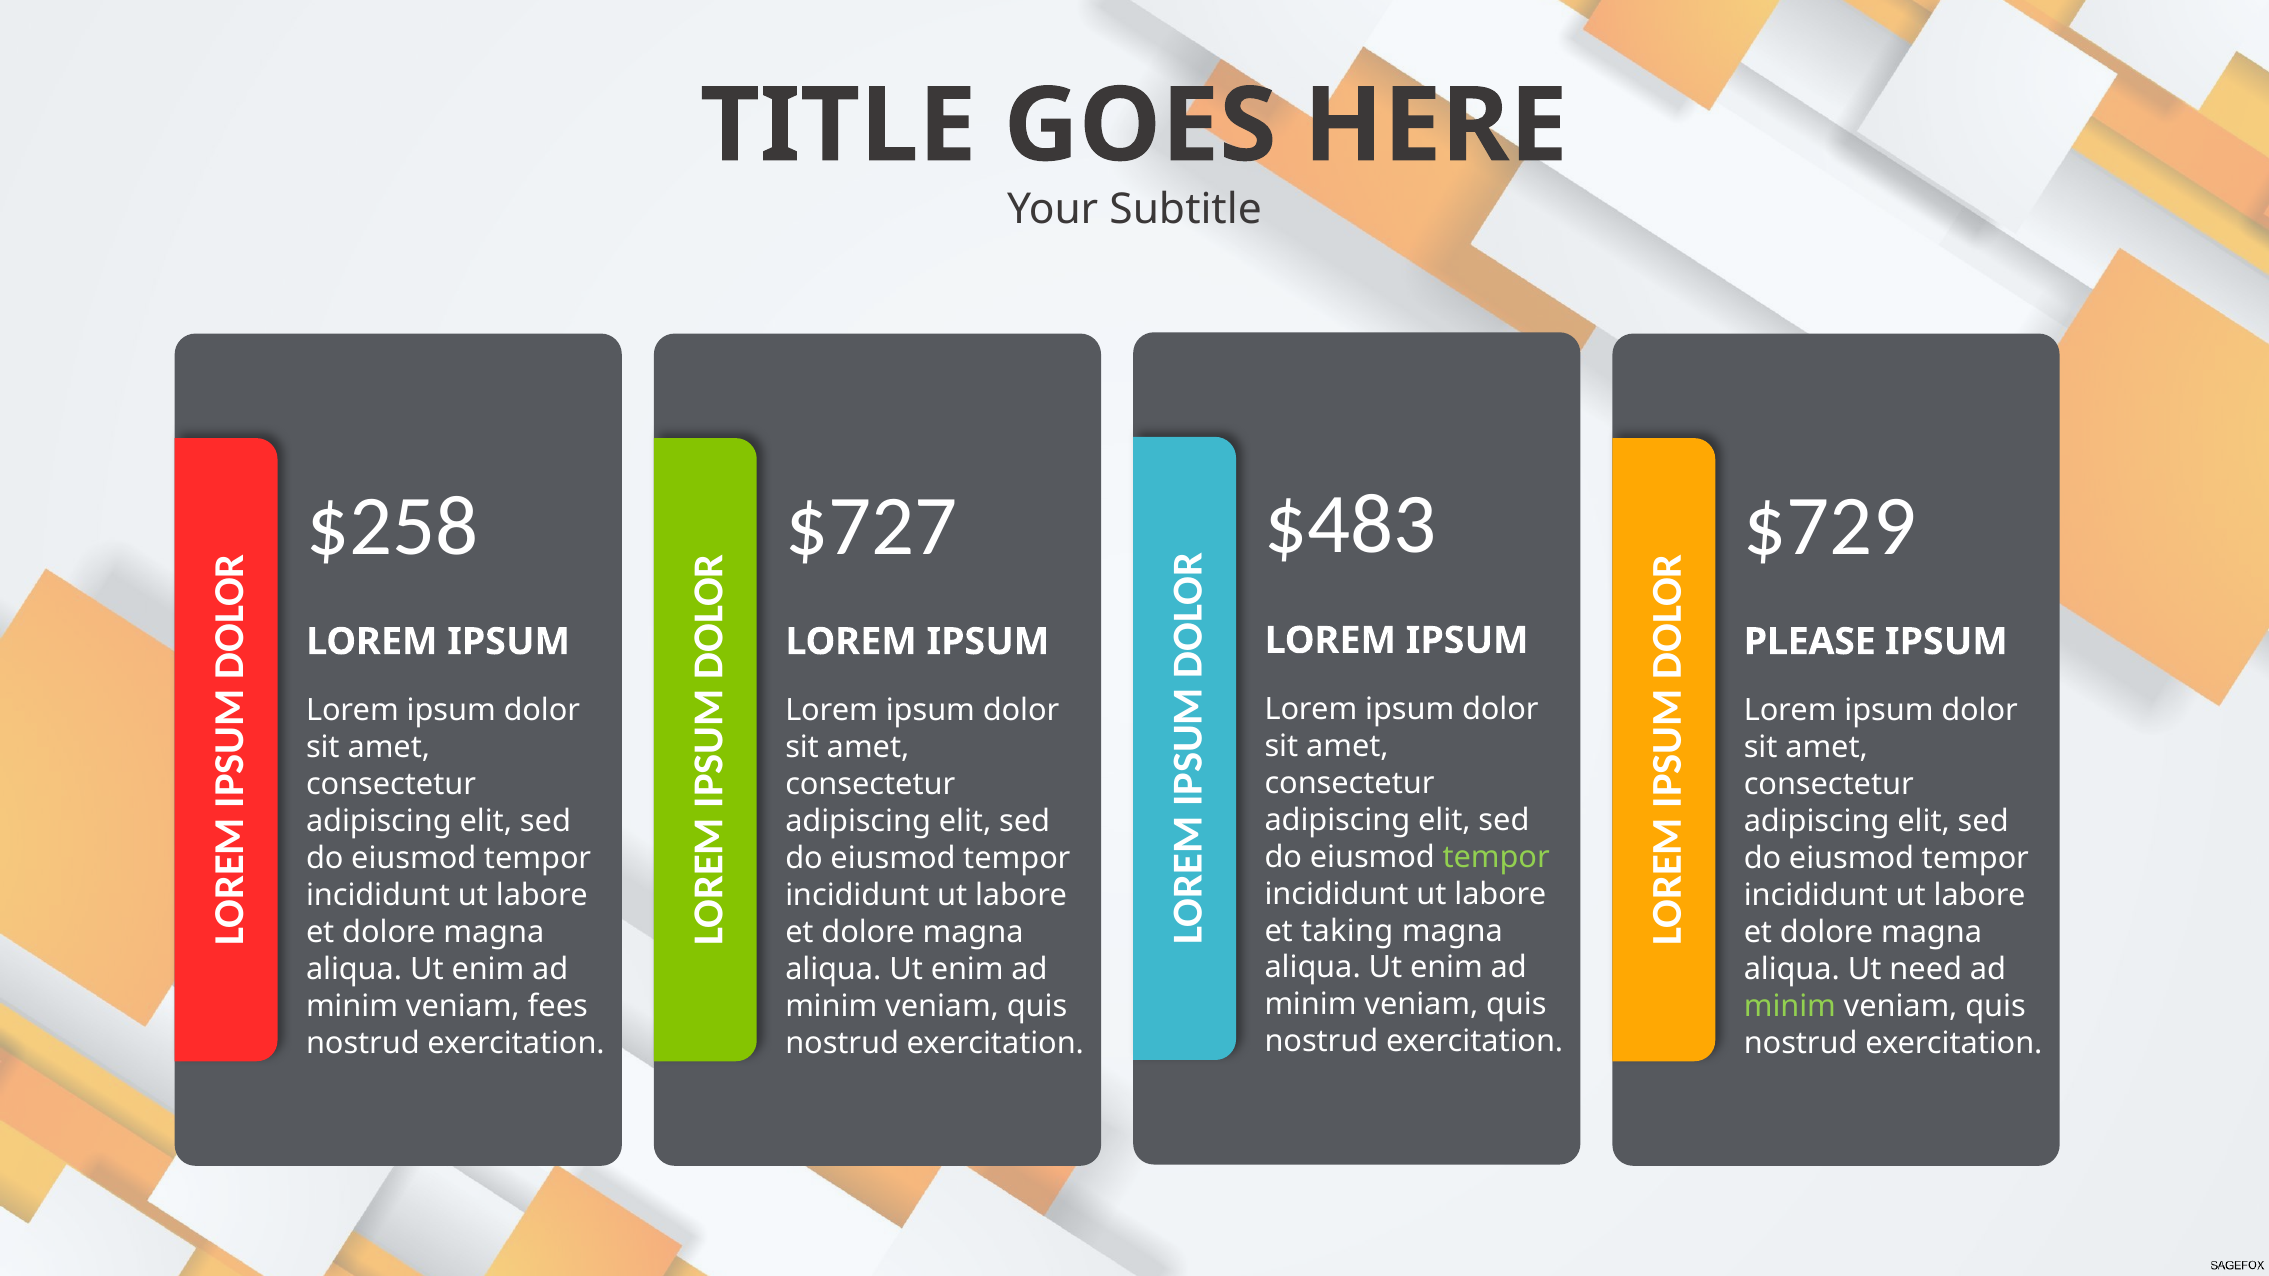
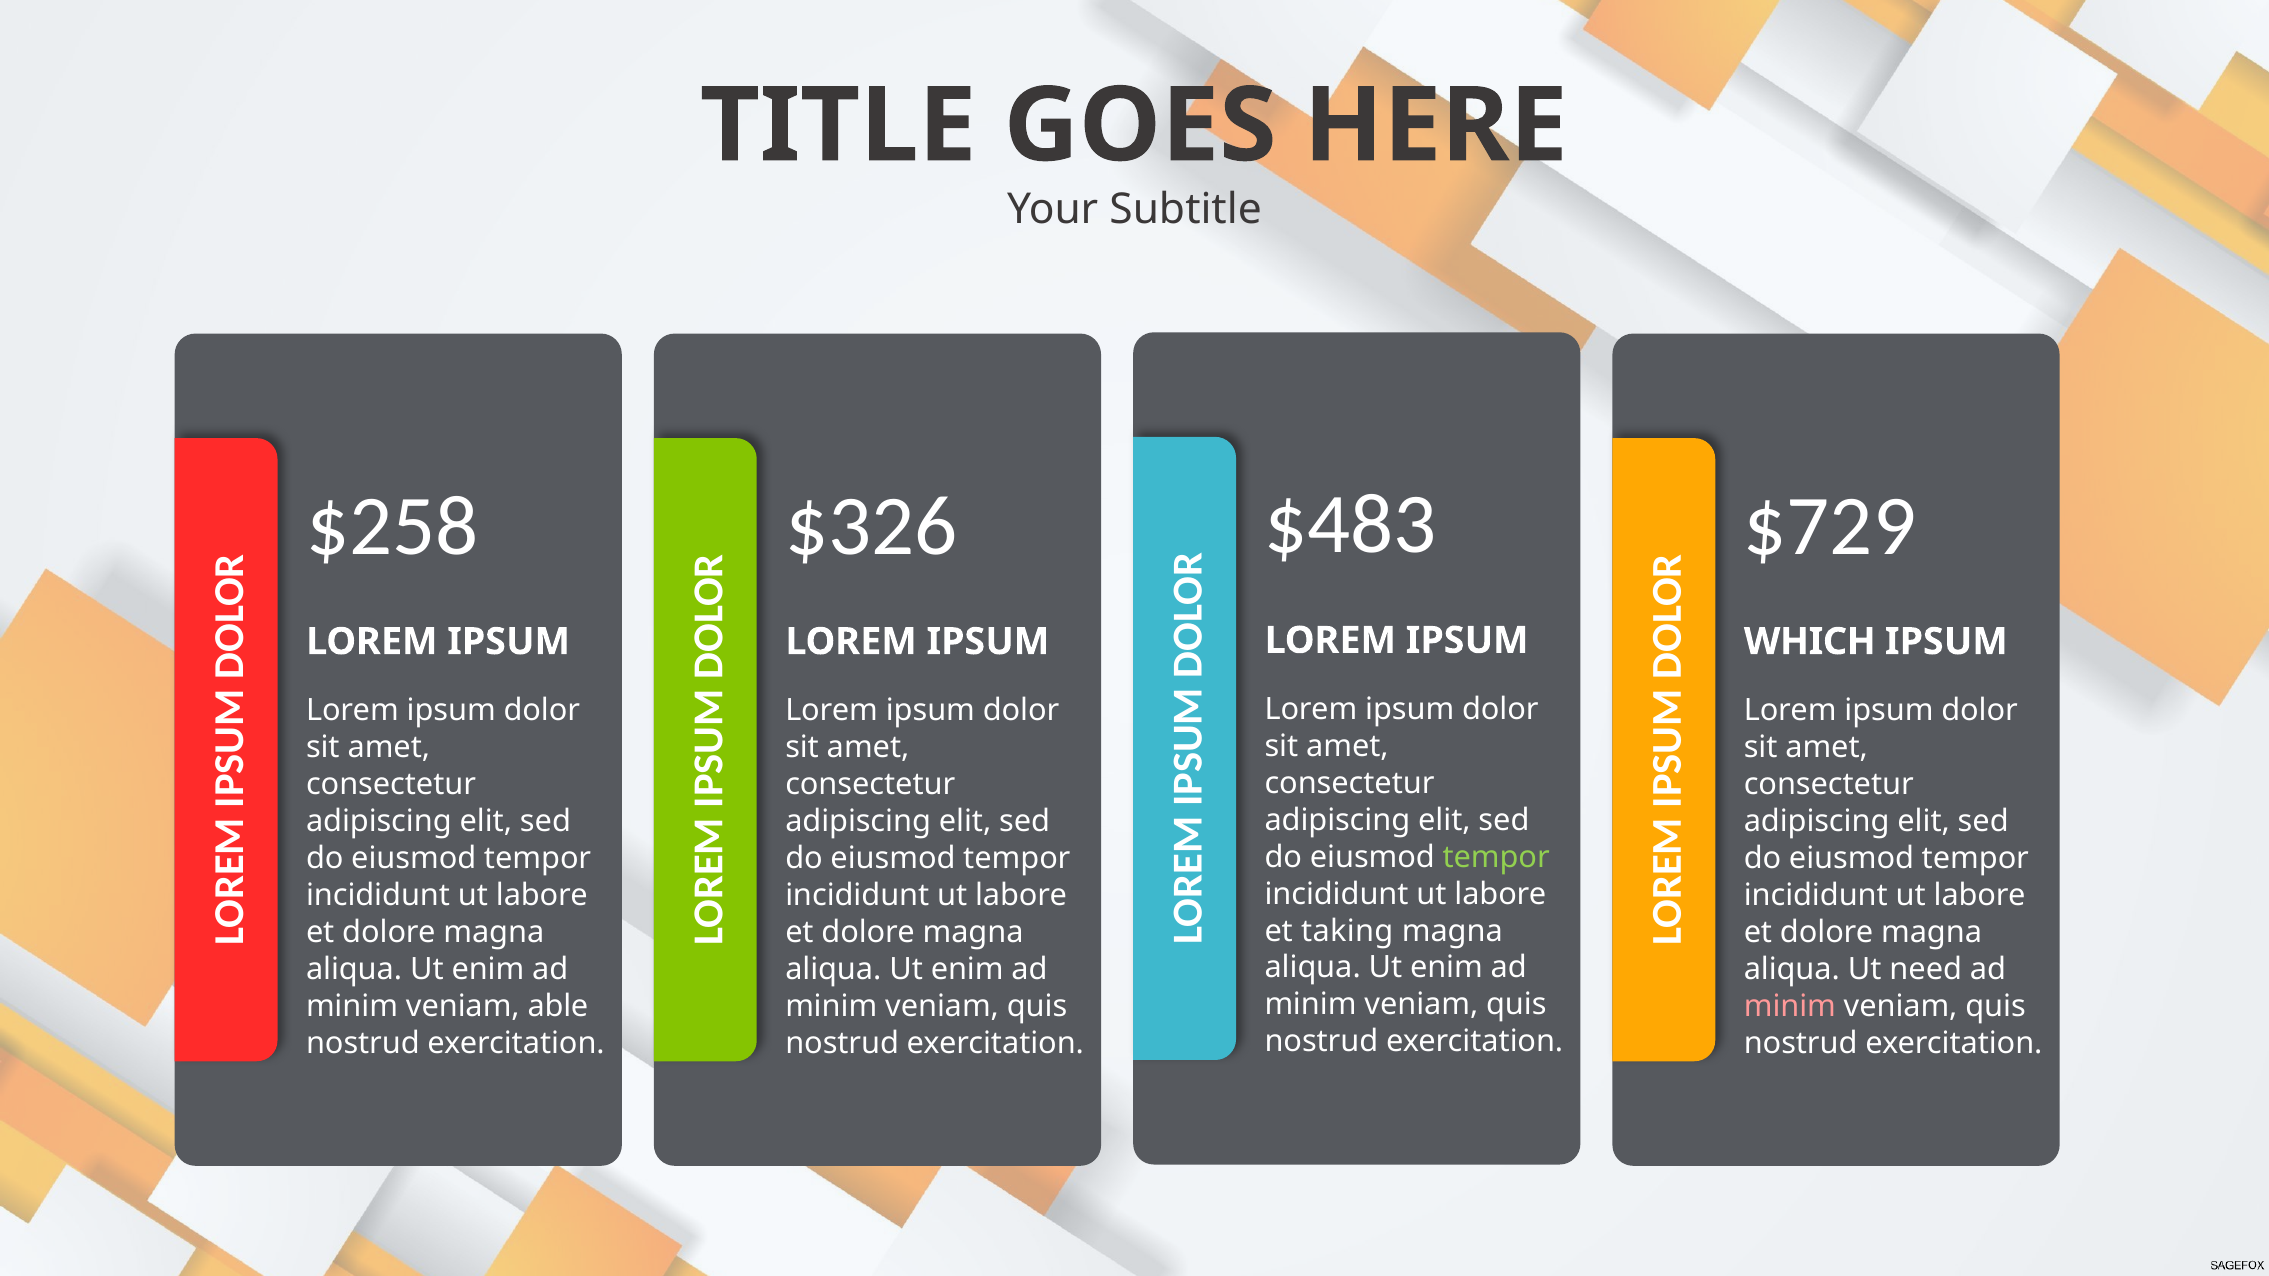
$727: $727 -> $326 (871, 526)
PLEASE: PLEASE -> WHICH (1810, 642)
fees: fees -> able (558, 1006)
minim colour: light green -> pink (1790, 1006)
